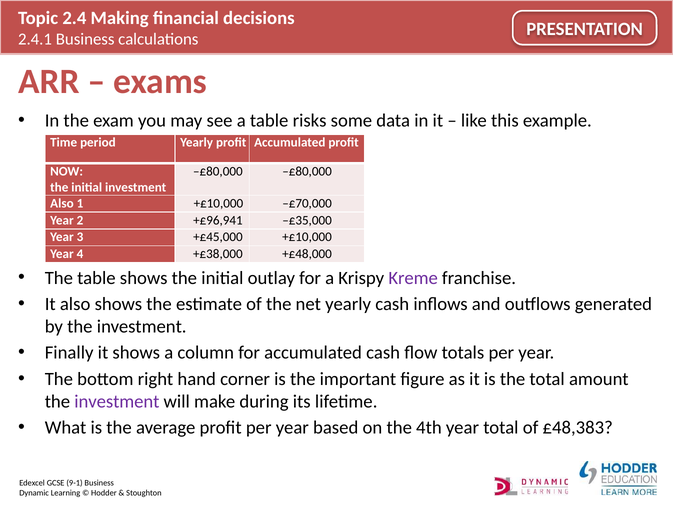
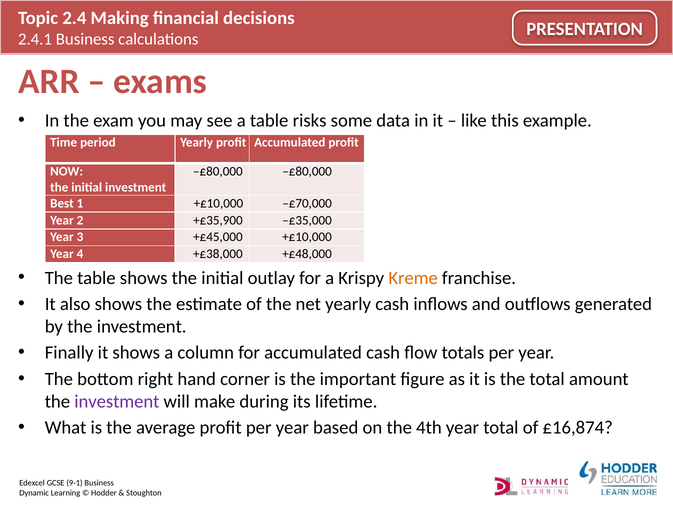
Also: Also -> Best (62, 203)
+£96,941: +£96,941 -> +£35,900 (218, 220)
Kreme colour: purple -> orange (413, 278)
£48,383: £48,383 -> £16,874 (578, 427)
